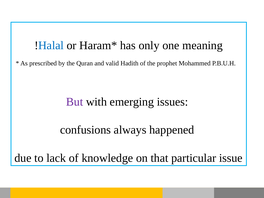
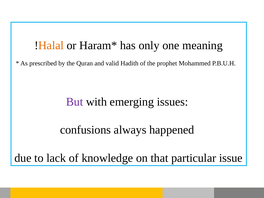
Halal colour: blue -> orange (51, 45)
